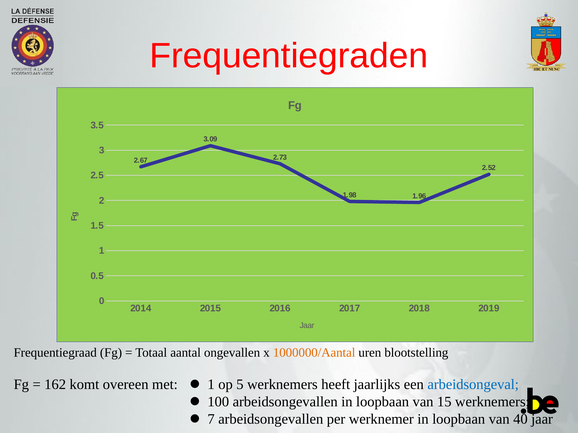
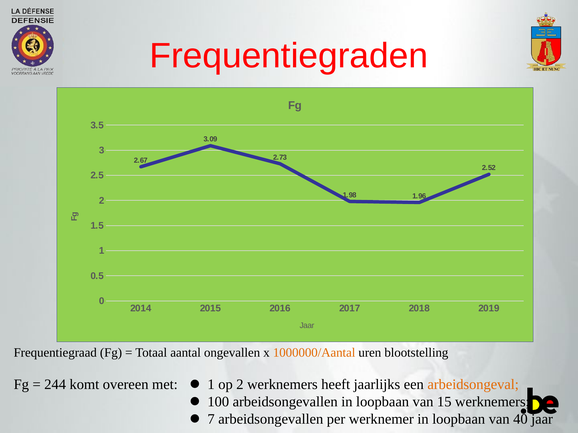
162: 162 -> 244 (55, 385)
op 5: 5 -> 2 (240, 385)
arbeidsongeval colour: blue -> orange (473, 385)
